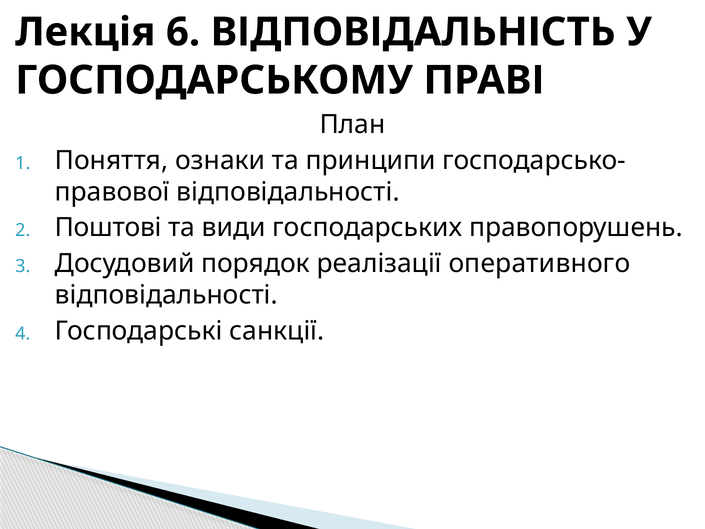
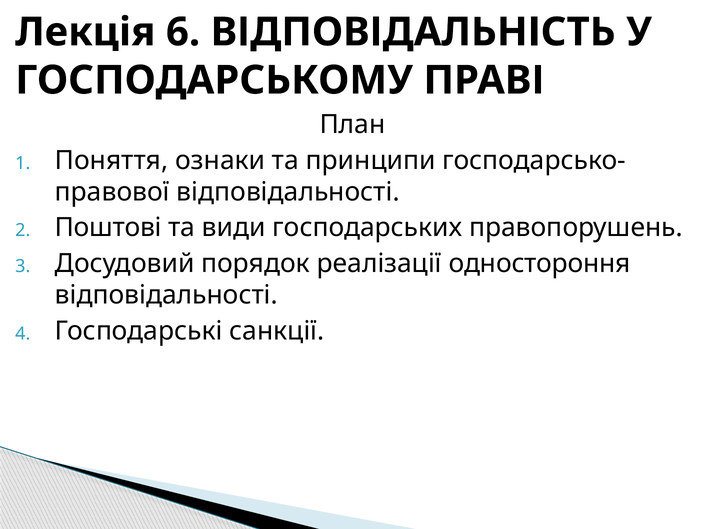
оперативного: оперативного -> одностороння (540, 263)
